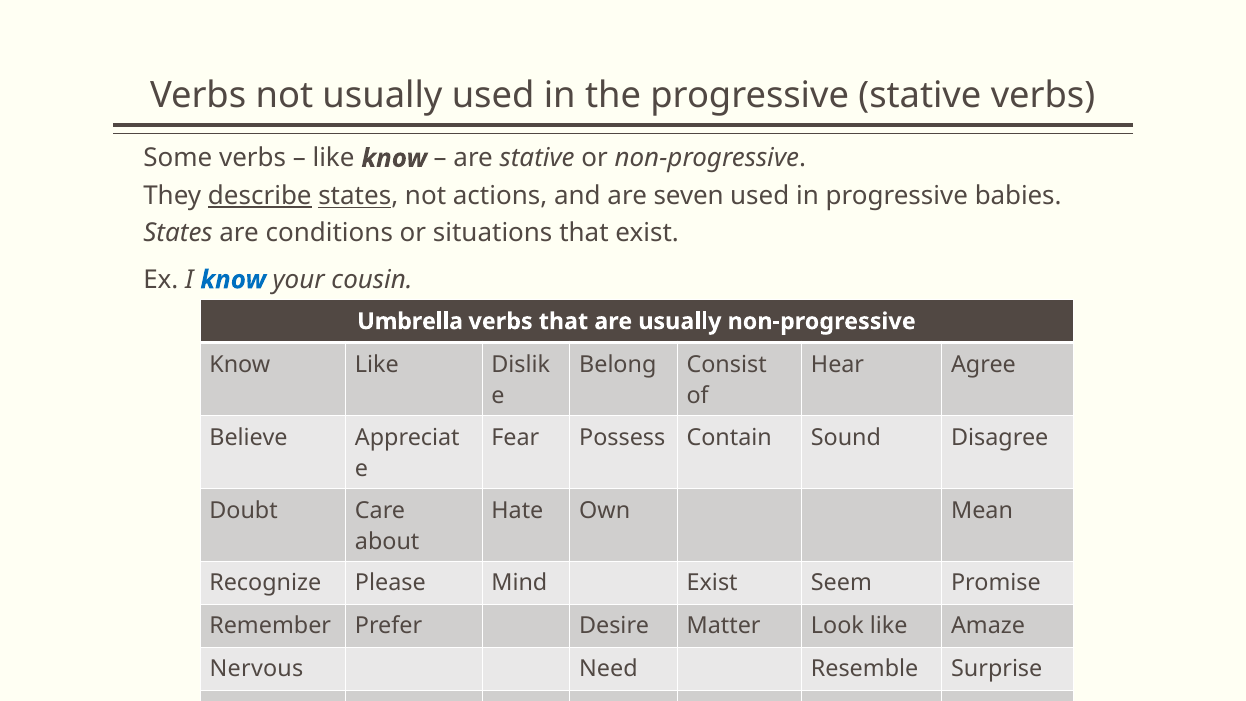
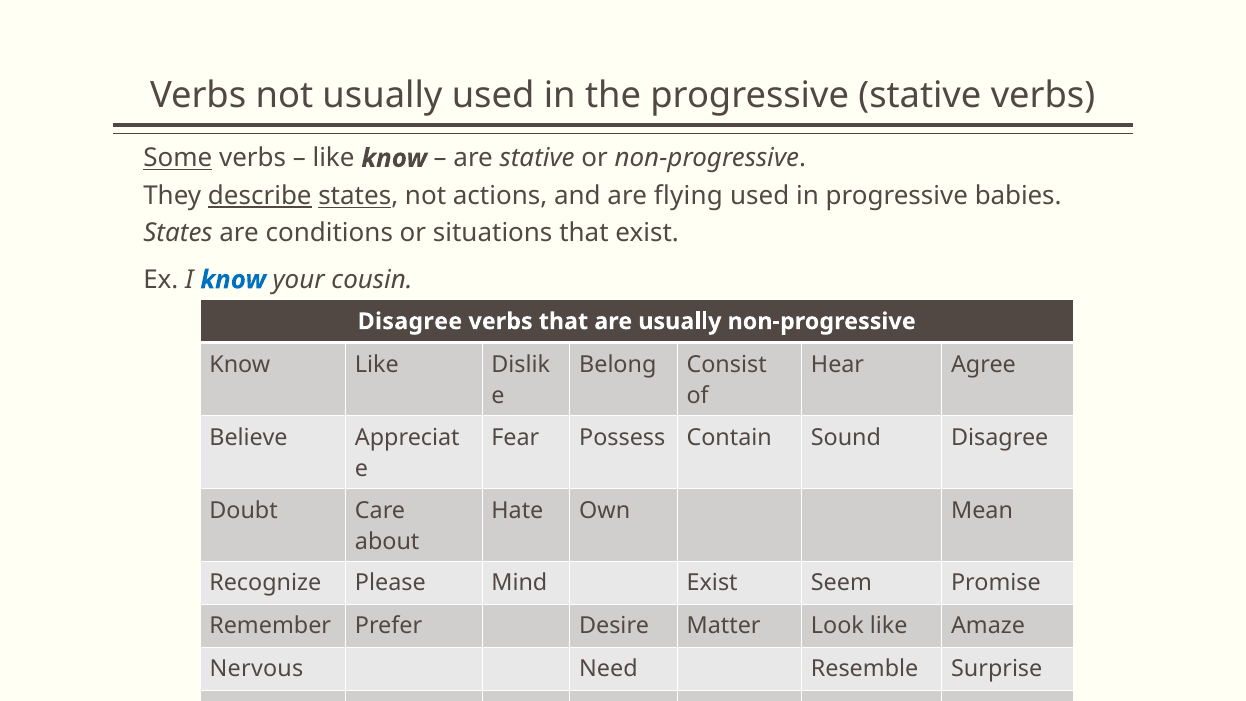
Some underline: none -> present (178, 158)
seven: seven -> flying (688, 196)
Umbrella: Umbrella -> Disagree (410, 321)
